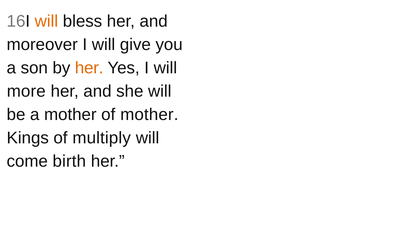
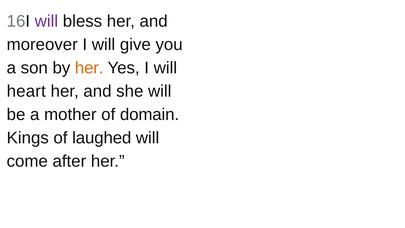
will colour: orange -> purple (46, 21)
more: more -> heart (26, 91)
of mother: mother -> domain (150, 114)
multiply: multiply -> laughed (102, 138)
birth: birth -> after (69, 161)
